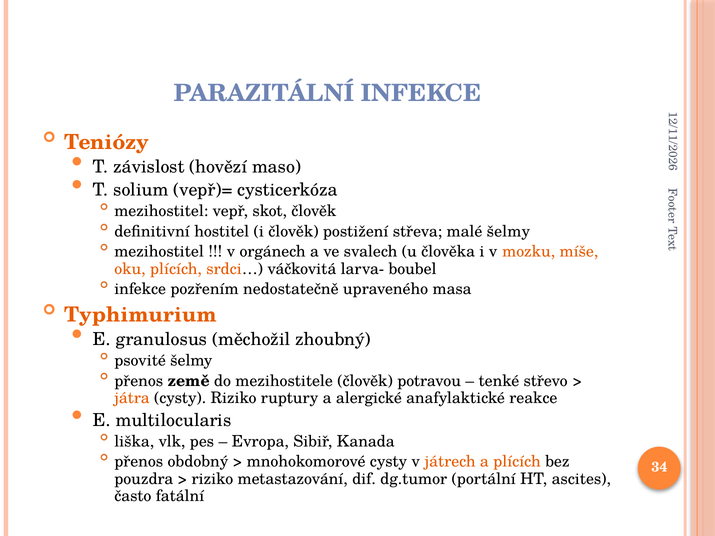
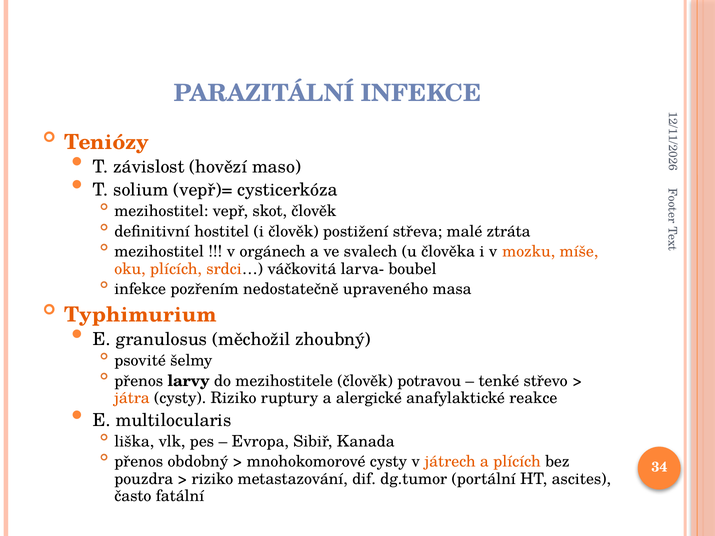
malé šelmy: šelmy -> ztráta (509, 231)
země: země -> larvy (189, 381)
